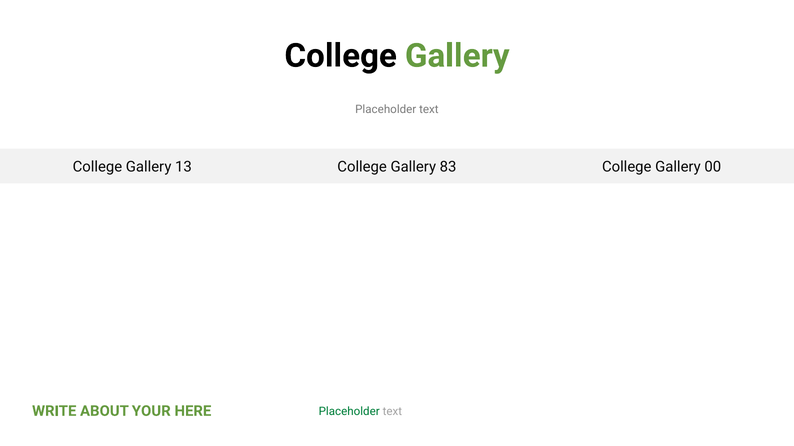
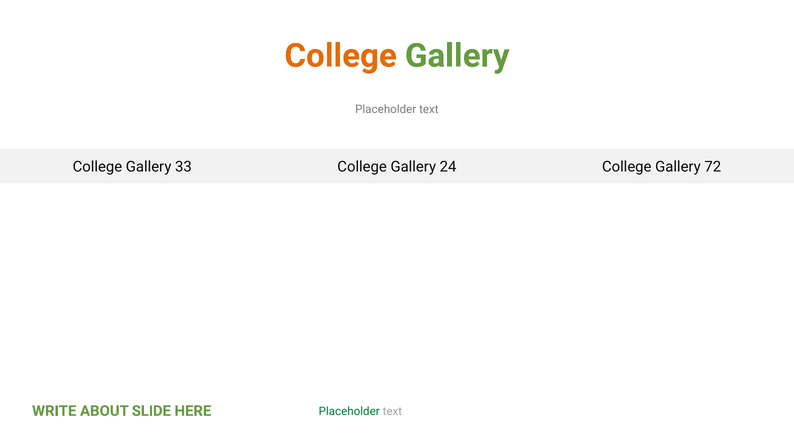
College colour: black -> orange (341, 56)
13: 13 -> 33 (183, 167)
83: 83 -> 24 (448, 167)
00: 00 -> 72 (713, 167)
YOUR: YOUR -> SLIDE (151, 412)
